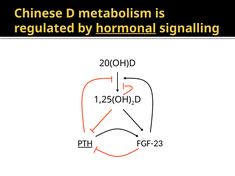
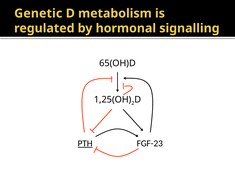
Chinese: Chinese -> Genetic (38, 13)
hormonal underline: present -> none (126, 28)
20(OH)D: 20(OH)D -> 65(OH)D (117, 63)
